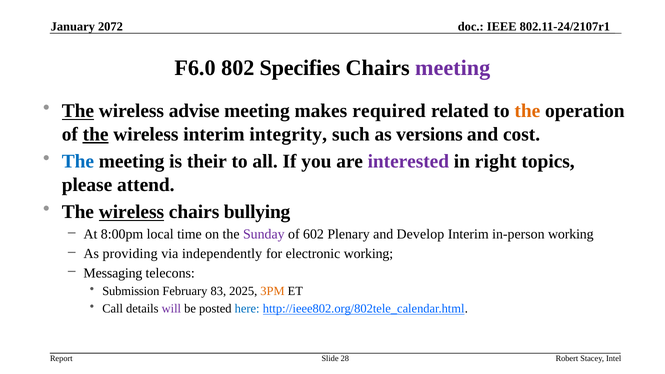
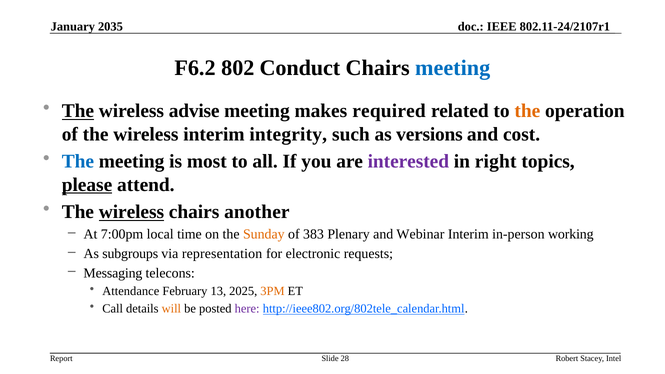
2072: 2072 -> 2035 (110, 27)
F6.0: F6.0 -> F6.2 (195, 68)
Specifies: Specifies -> Conduct (300, 68)
meeting colour: purple -> blue (453, 68)
the underline: present -> none (96, 134)
their: their -> most (207, 162)
please underline: none -> present (87, 185)
bullying: bullying -> another (257, 212)
8:00pm: 8:00pm -> 7:00pm (122, 234)
Sunday colour: purple -> orange (264, 234)
602: 602 -> 383 (313, 234)
Develop: Develop -> Webinar (420, 234)
providing: providing -> subgroups (130, 254)
independently: independently -> representation (222, 254)
electronic working: working -> requests (368, 254)
Submission: Submission -> Attendance (131, 291)
83: 83 -> 13 (218, 291)
will colour: purple -> orange (171, 309)
here colour: blue -> purple (247, 309)
